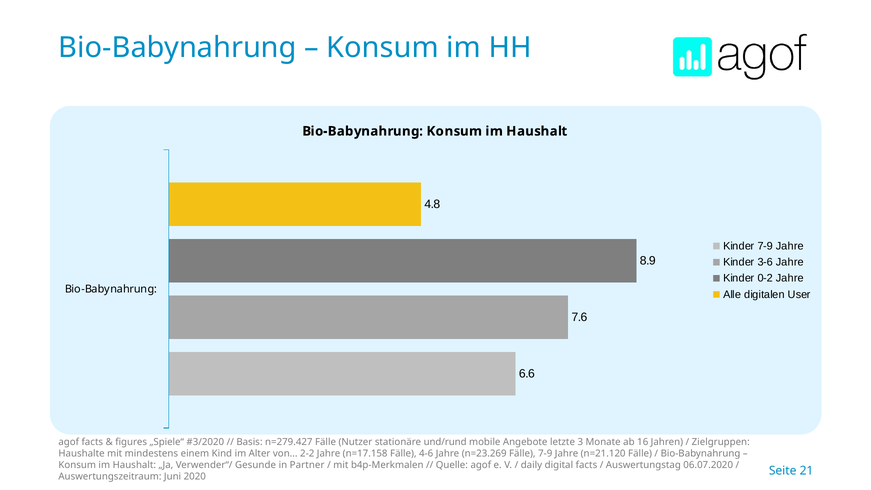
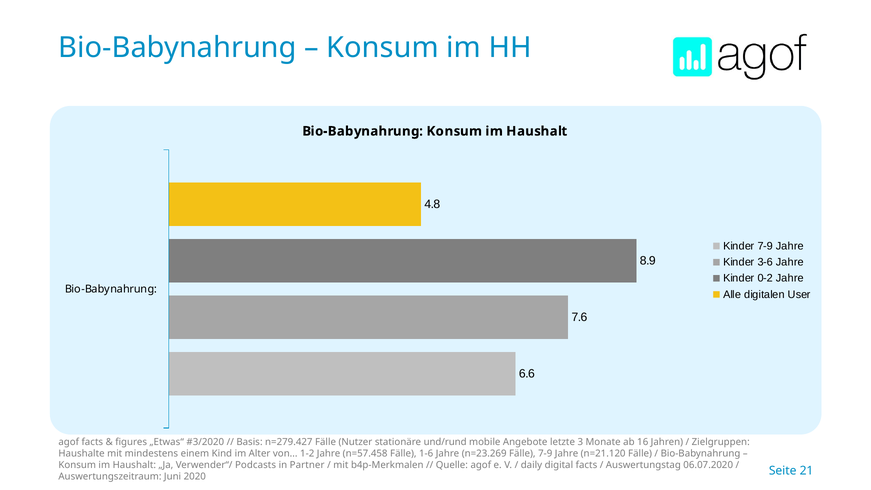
„Spiele“: „Spiele“ -> „Etwas“ (167, 442)
2-2: 2-2 -> 1-2 (307, 453)
n=17.158: n=17.158 -> n=57.458 (365, 453)
4-6: 4-6 -> 1-6 (426, 453)
Gesunde: Gesunde -> Podcasts (256, 465)
